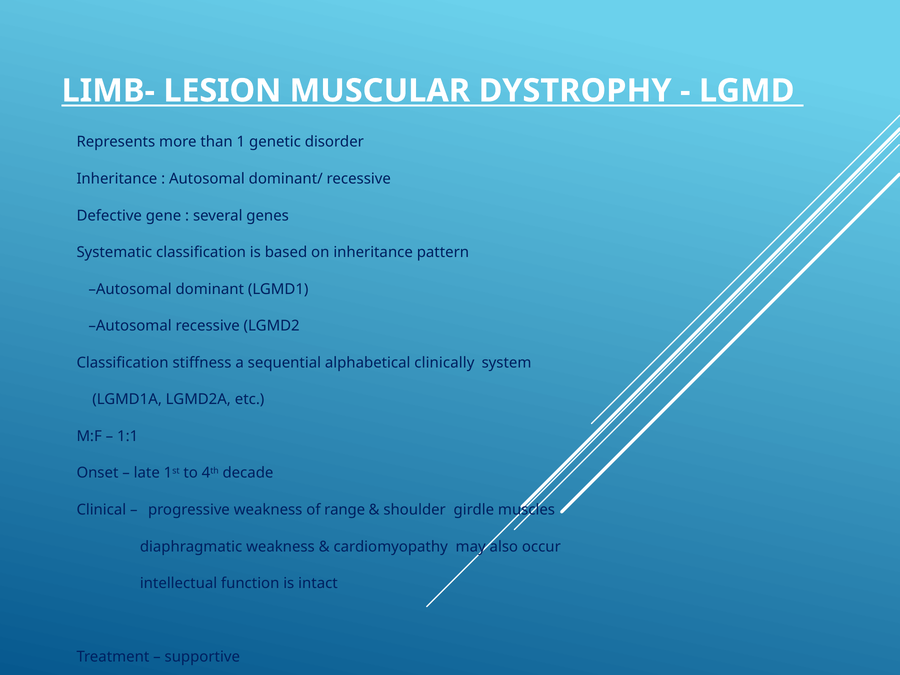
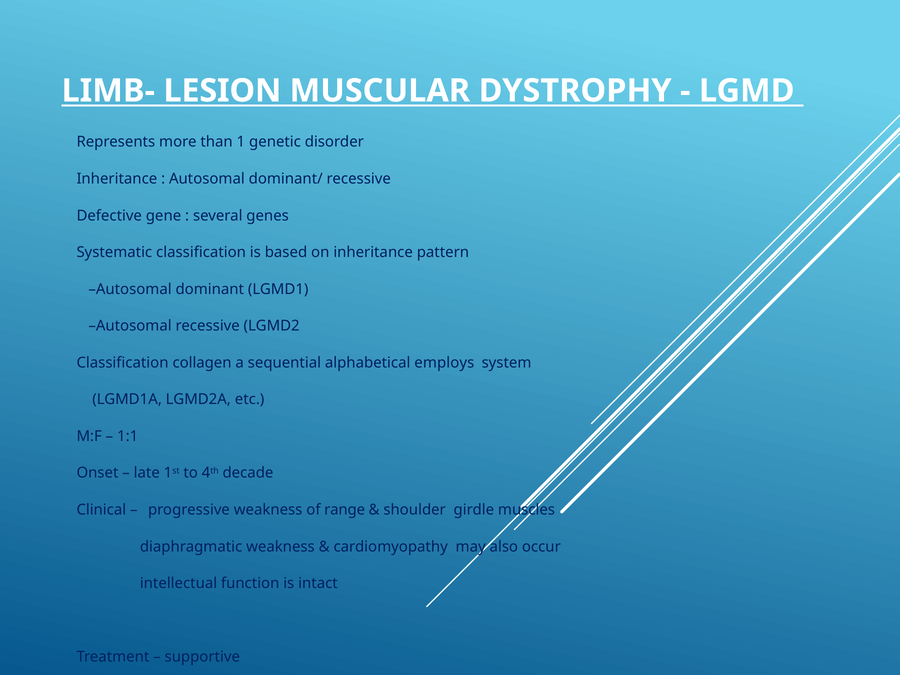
stiffness: stiffness -> collagen (202, 363)
clinically: clinically -> employs (444, 363)
